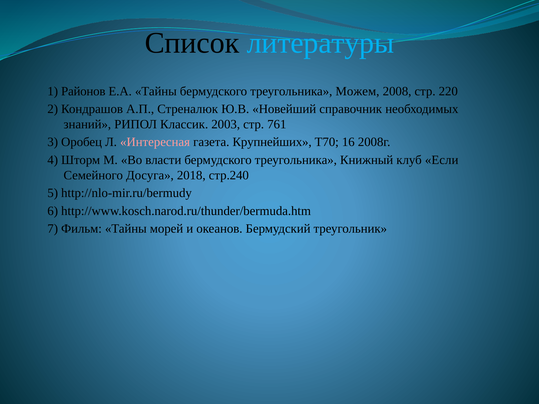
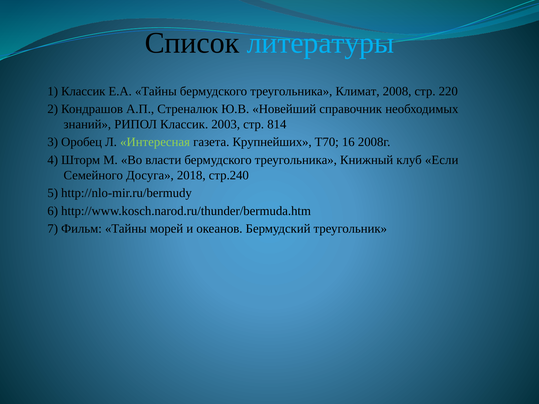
1 Районов: Районов -> Классик (83, 91)
Можем: Можем -> Климат (358, 91)
761: 761 -> 814 (277, 124)
Интересная colour: pink -> light green (155, 142)
